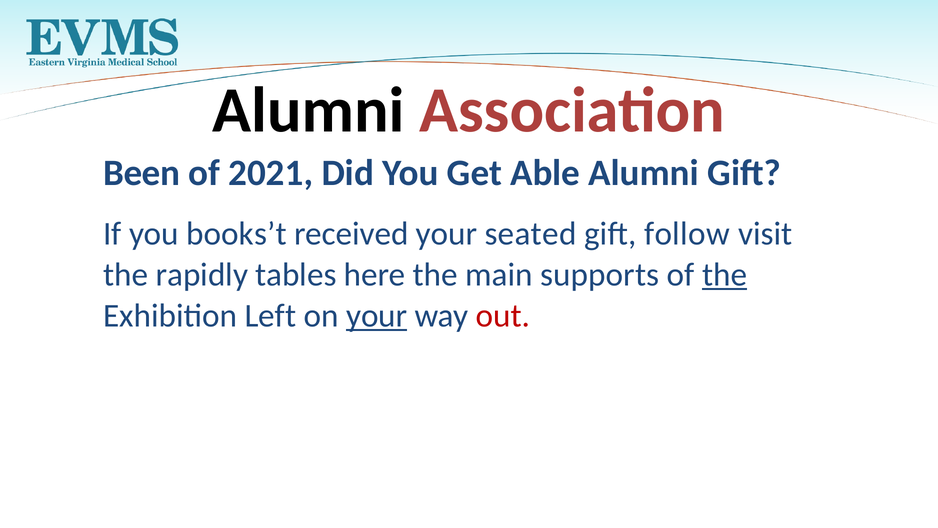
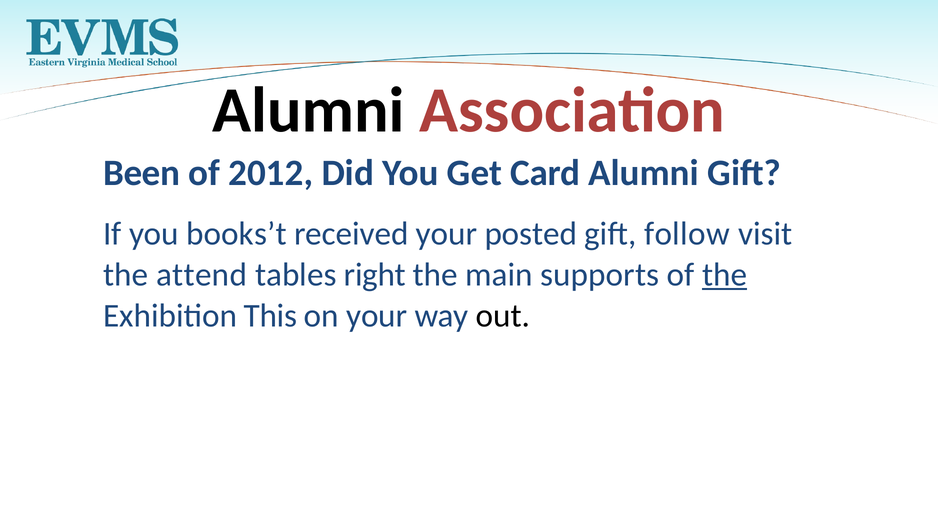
2021: 2021 -> 2012 (271, 173)
Able: Able -> Card (545, 173)
seated: seated -> posted (531, 234)
rapidly: rapidly -> attend (202, 275)
here: here -> right (375, 275)
Left: Left -> This (271, 316)
your underline: present -> none (377, 316)
out colour: red -> black (503, 316)
